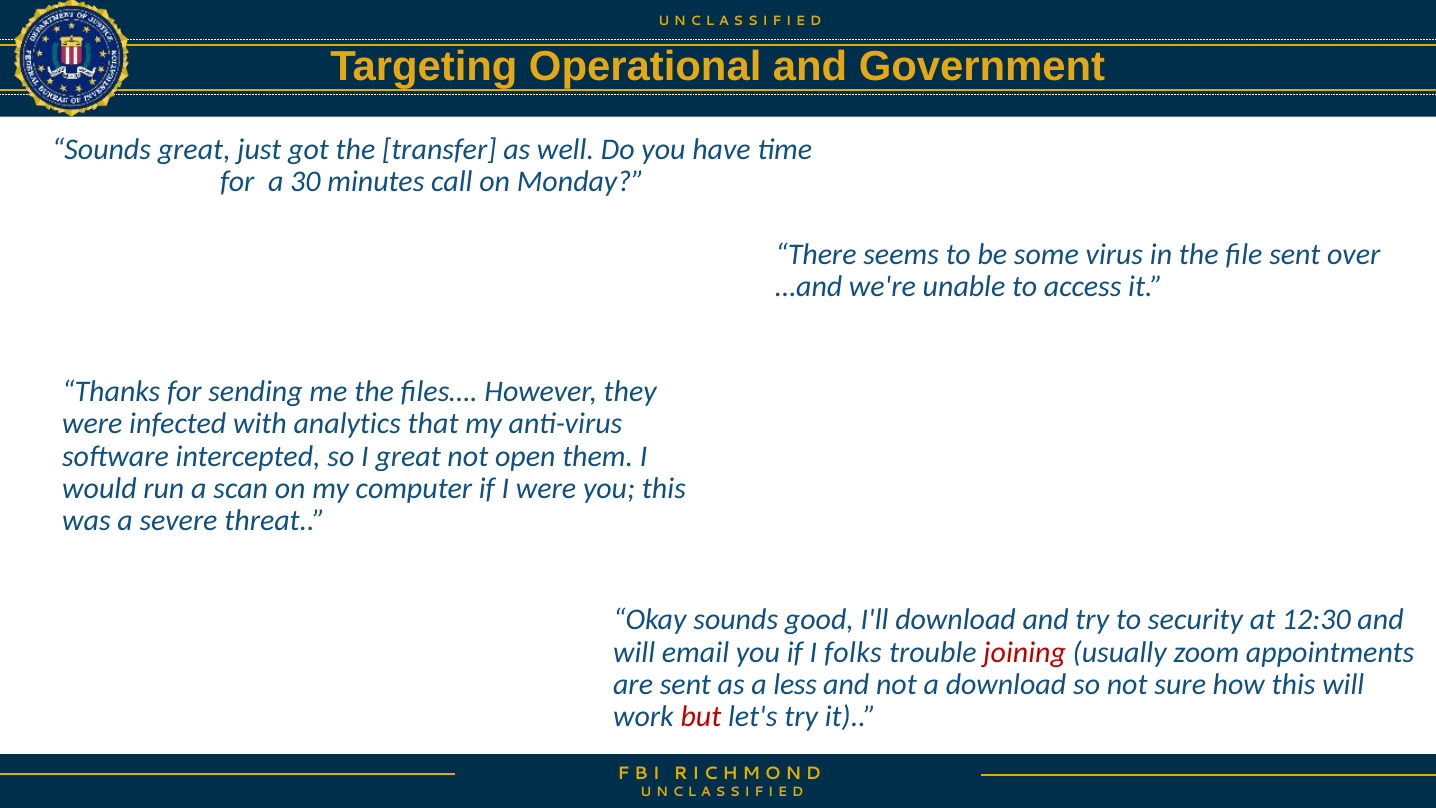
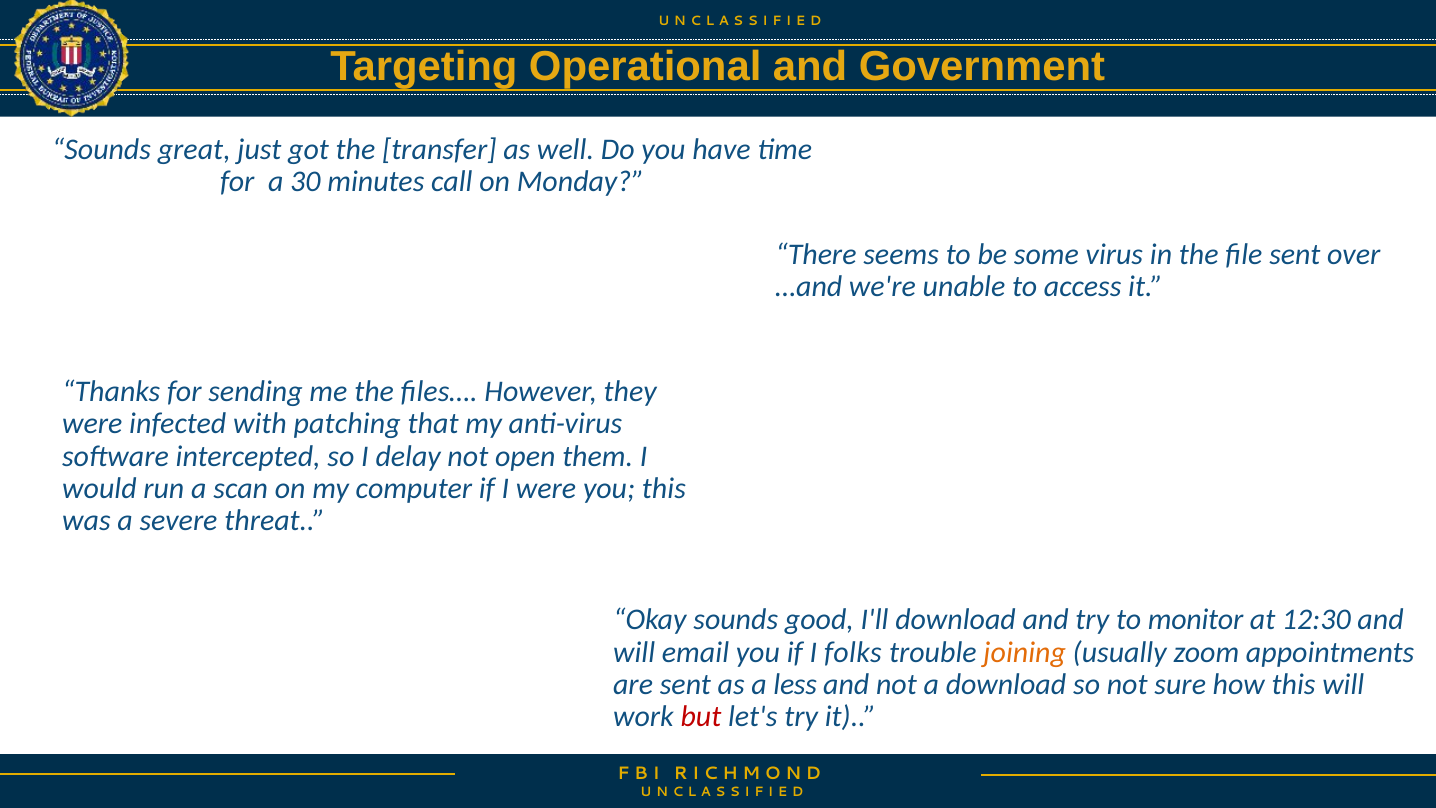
analytics: analytics -> patching (347, 424)
I great: great -> delay (408, 456)
security: security -> monitor (1196, 620)
joining colour: red -> orange (1025, 652)
